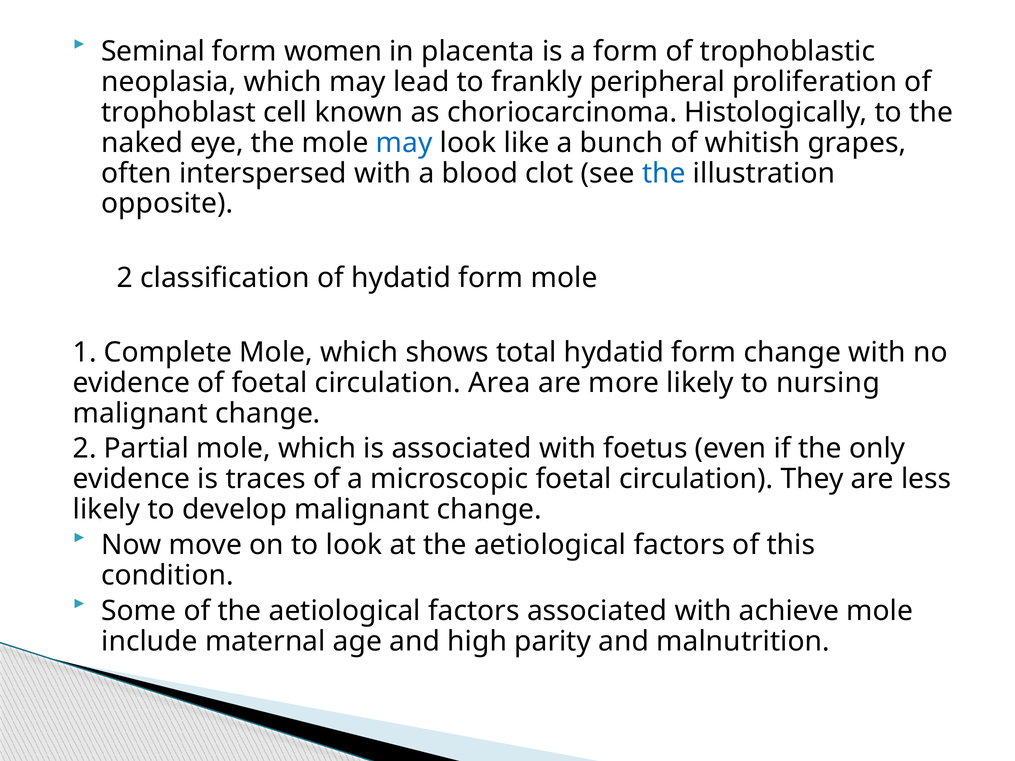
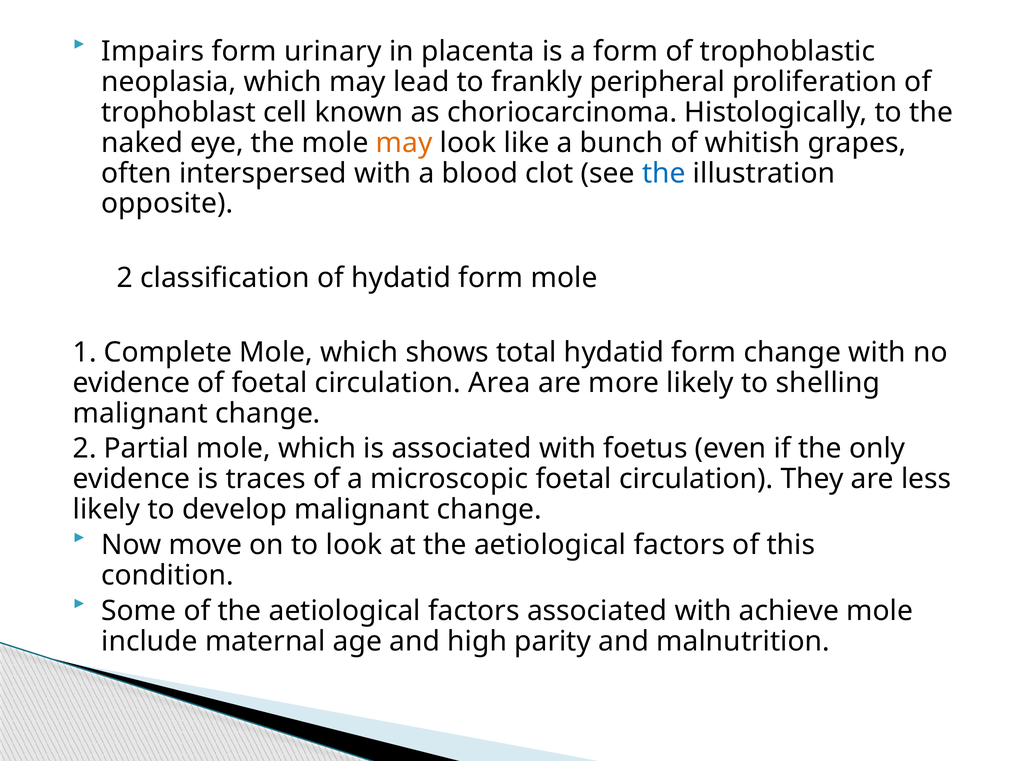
Seminal: Seminal -> Impairs (153, 51)
women: women -> urinary (333, 51)
may colour: blue -> orange (404, 143)
nursing: nursing -> shelling (828, 383)
